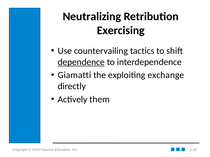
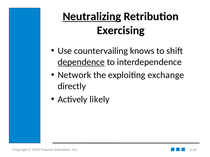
Neutralizing underline: none -> present (92, 17)
tactics: tactics -> knows (142, 51)
Giamatti: Giamatti -> Network (74, 75)
them: them -> likely (100, 100)
